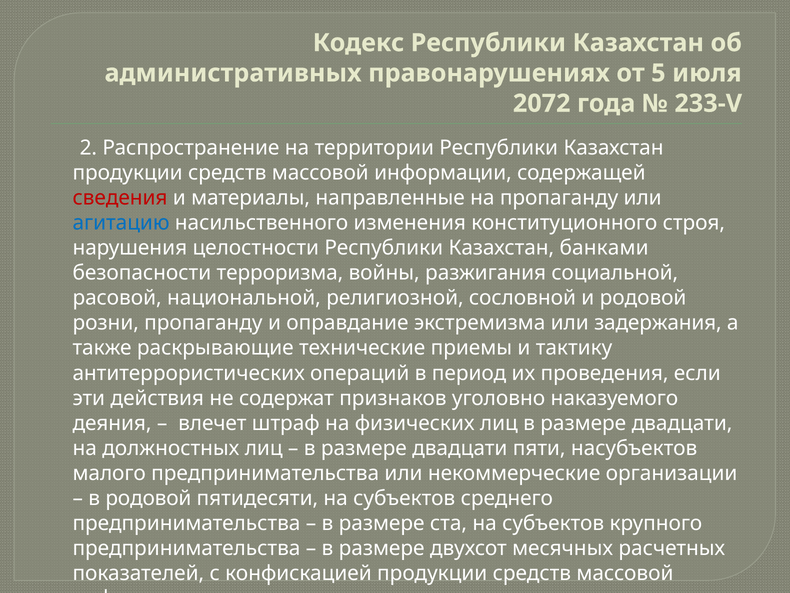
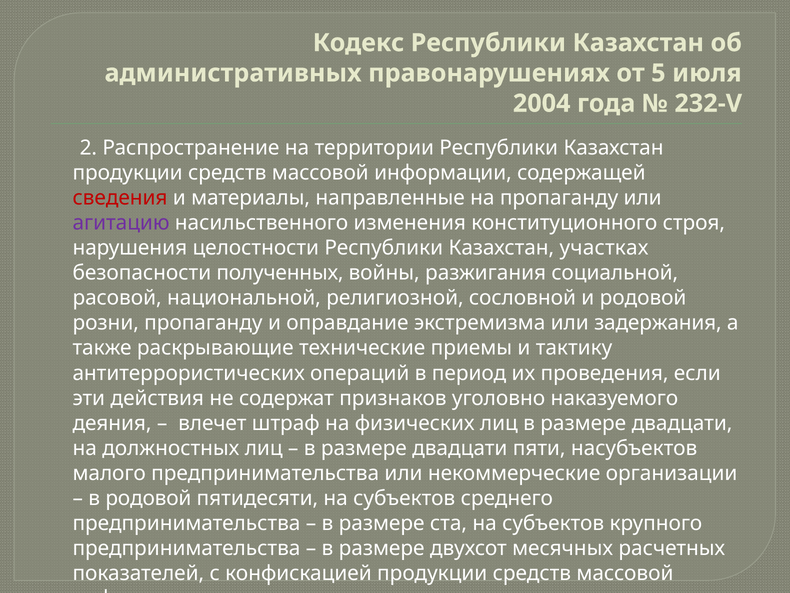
2072: 2072 -> 2004 (542, 103)
233-V: 233-V -> 232-V (708, 103)
агитацию colour: blue -> purple (121, 223)
банками: банками -> участках (604, 248)
терроризма: терроризма -> полученных (280, 273)
